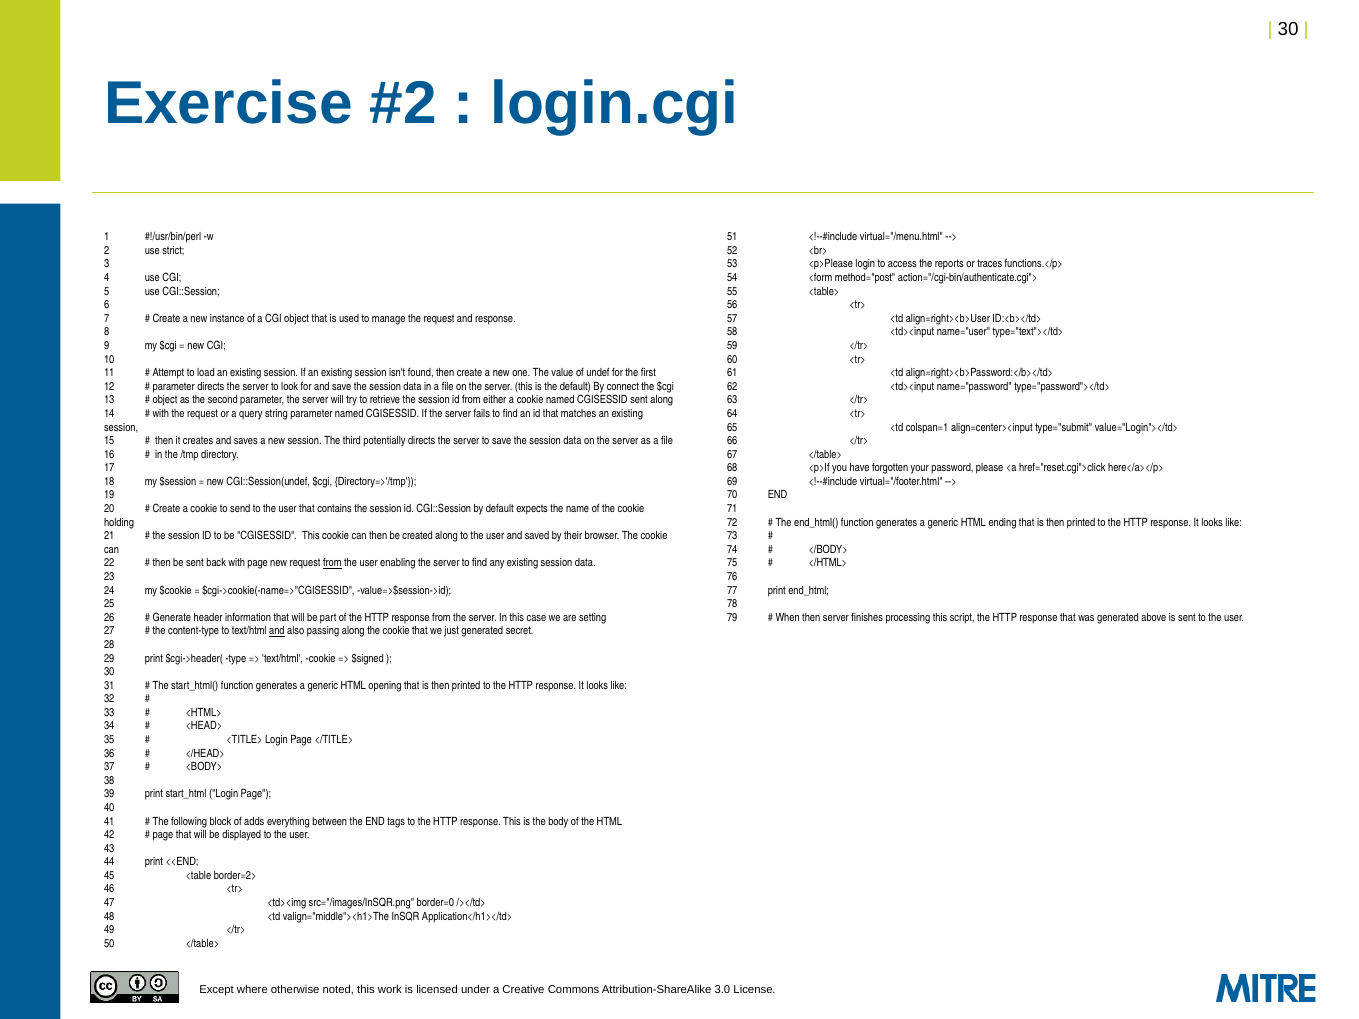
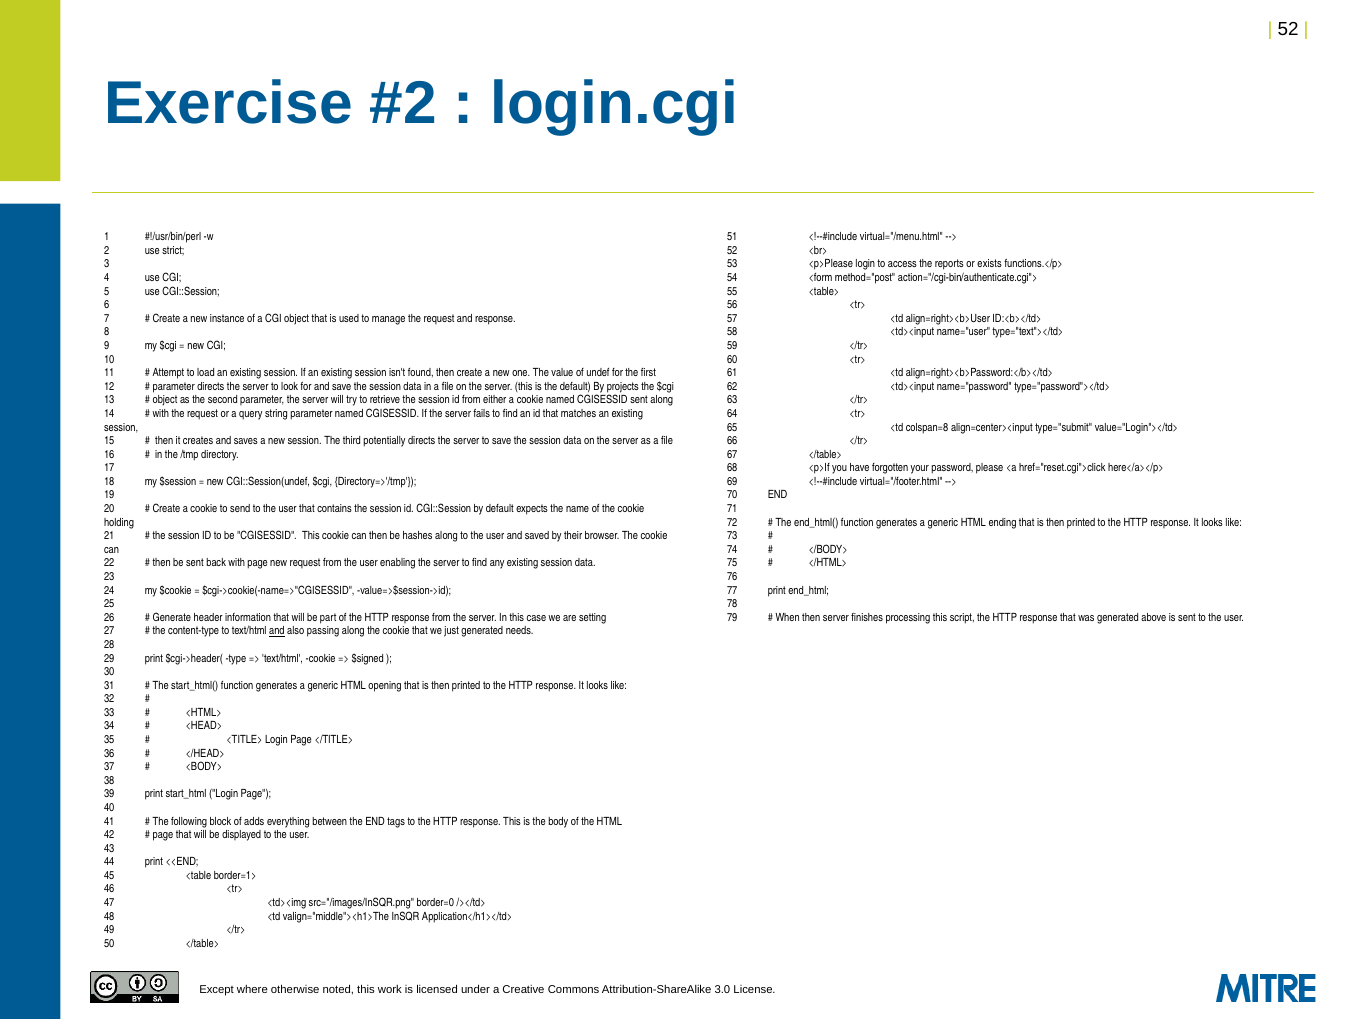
30: 30 -> 52 (1288, 29)
traces: traces -> exists (990, 264)
connect: connect -> projects (623, 387)
colspan=1: colspan=1 -> colspan=8 (927, 427)
created: created -> hashes (418, 536)
from underline: present -> none (332, 563)
secret: secret -> needs (520, 631)
border=2>: border=2> -> border=1> (235, 876)
